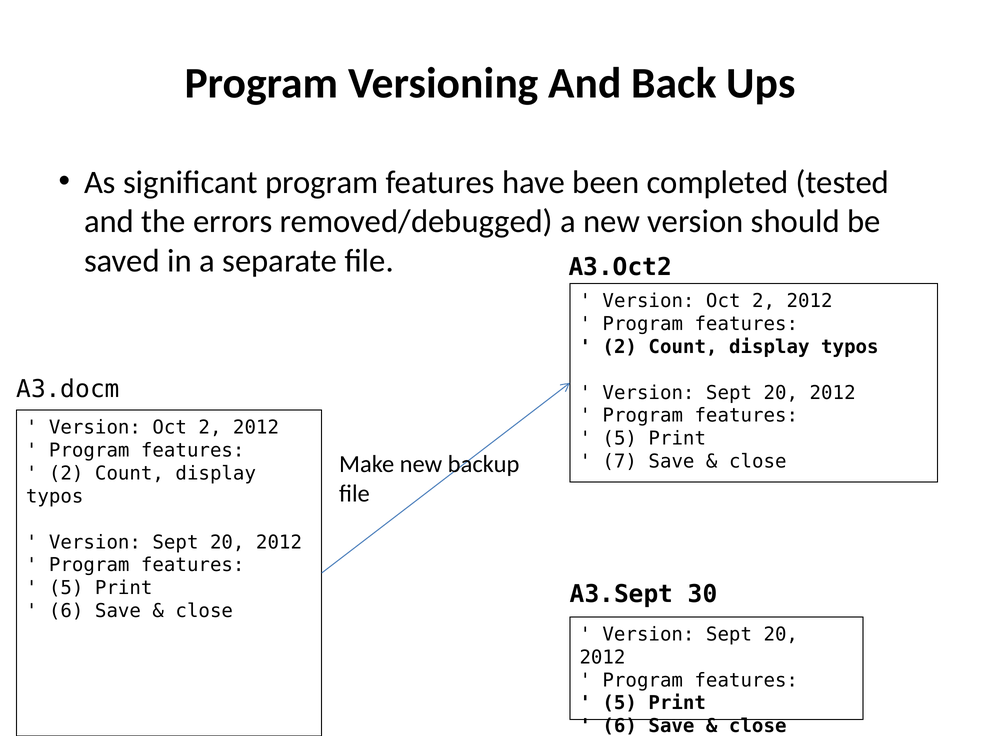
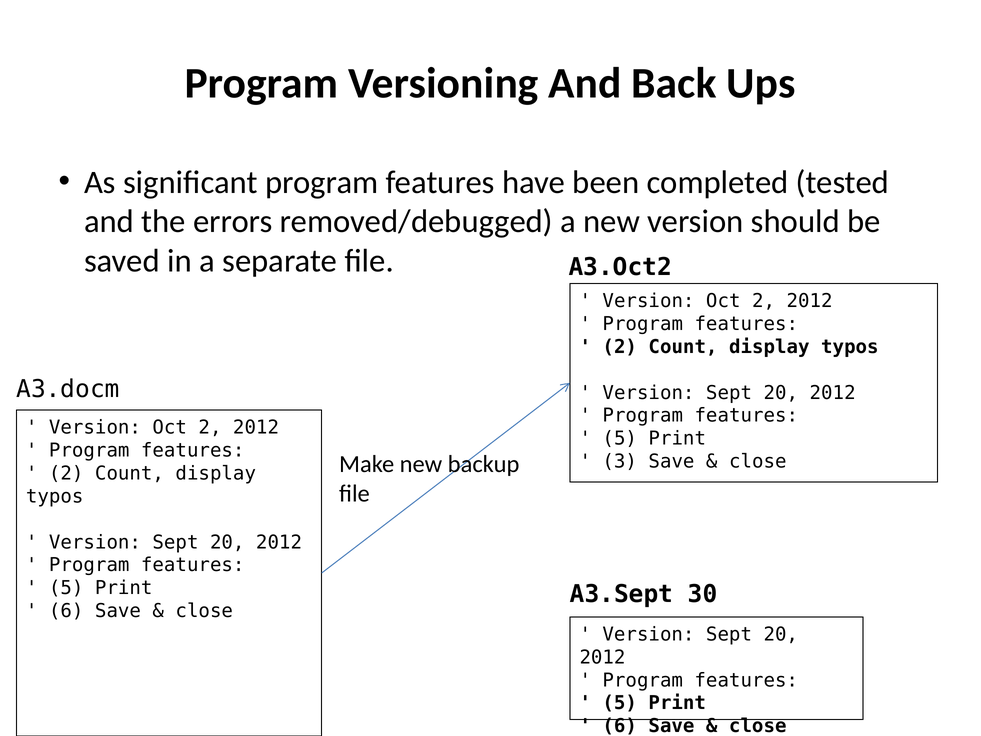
7: 7 -> 3 (620, 461)
